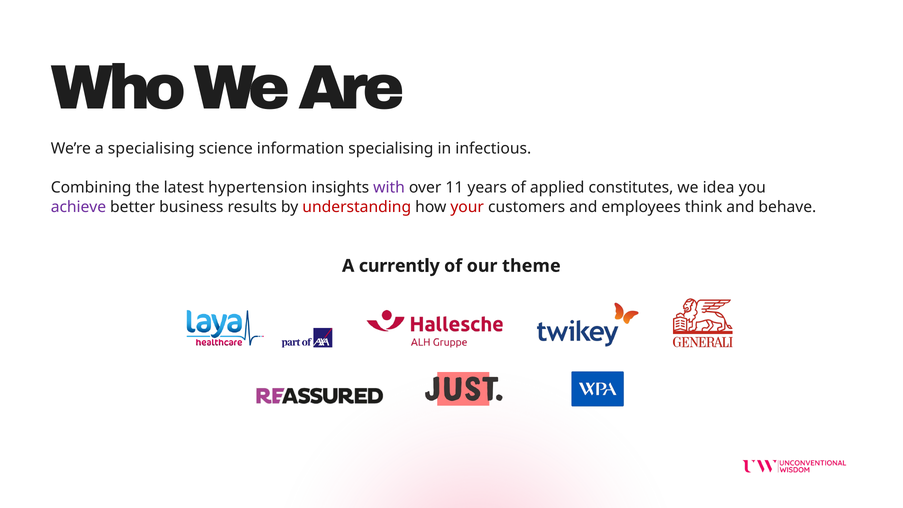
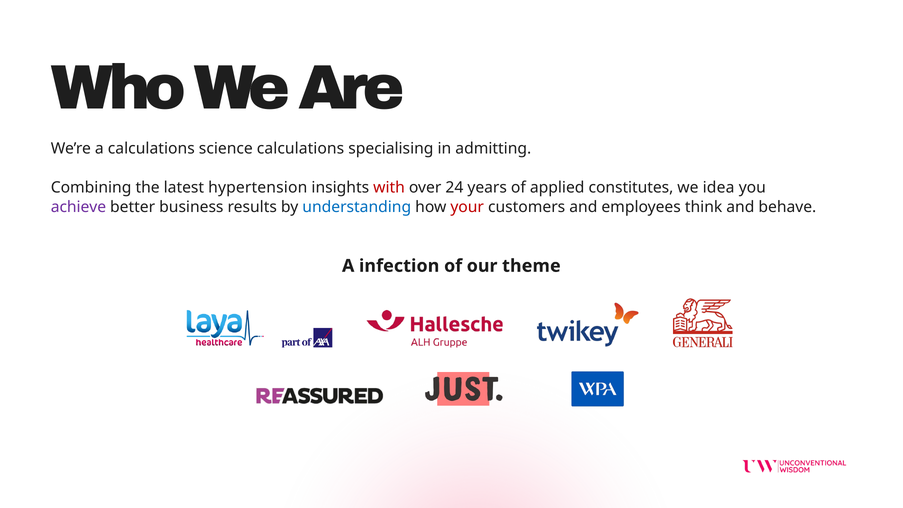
a specialising: specialising -> calculations (151, 148)
science information: information -> calculations (301, 148)
infectious: infectious -> admitting (493, 148)
with colour: purple -> red (389, 188)
11: 11 -> 24 (454, 188)
understanding colour: red -> blue (357, 207)
currently: currently -> infection (399, 266)
